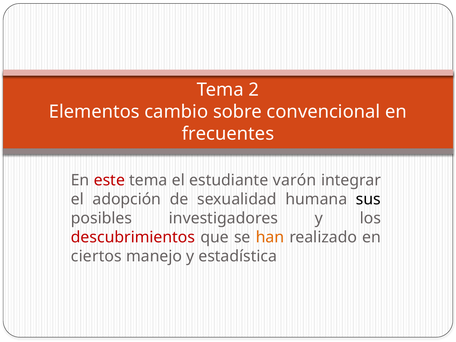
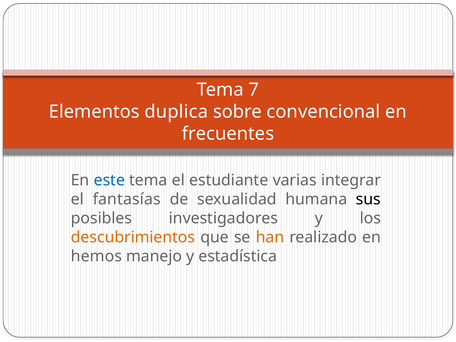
2: 2 -> 7 (254, 90)
cambio: cambio -> duplica (176, 112)
este colour: red -> blue (109, 180)
varón: varón -> varias (295, 180)
adopción: adopción -> fantasías (127, 199)
descubrimientos colour: red -> orange (133, 237)
ciertos: ciertos -> hemos (96, 256)
